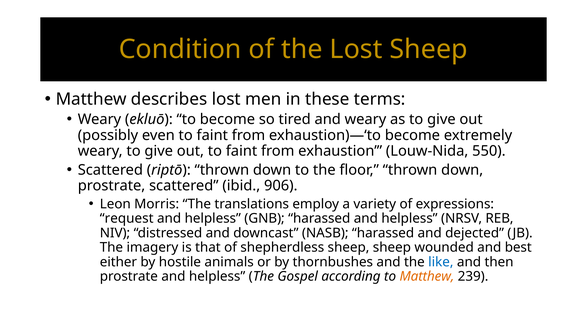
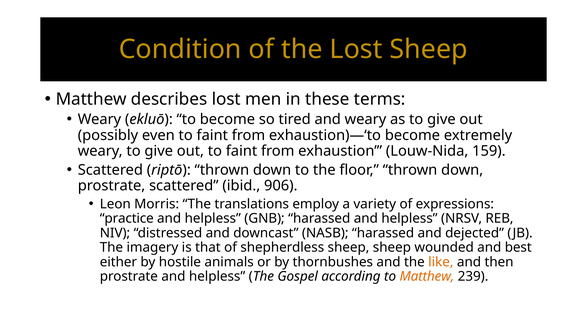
550: 550 -> 159 (489, 151)
request: request -> practice (127, 219)
like colour: blue -> orange (441, 262)
